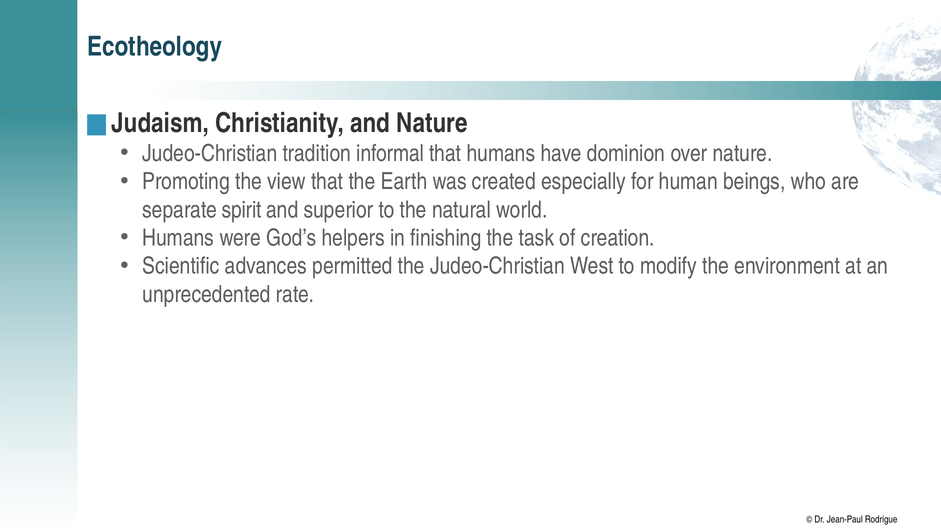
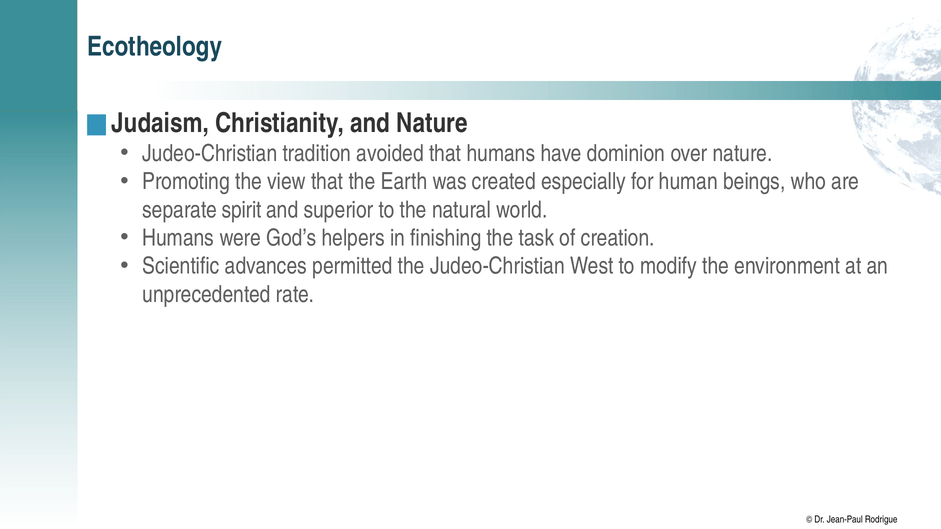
informal: informal -> avoided (390, 153)
